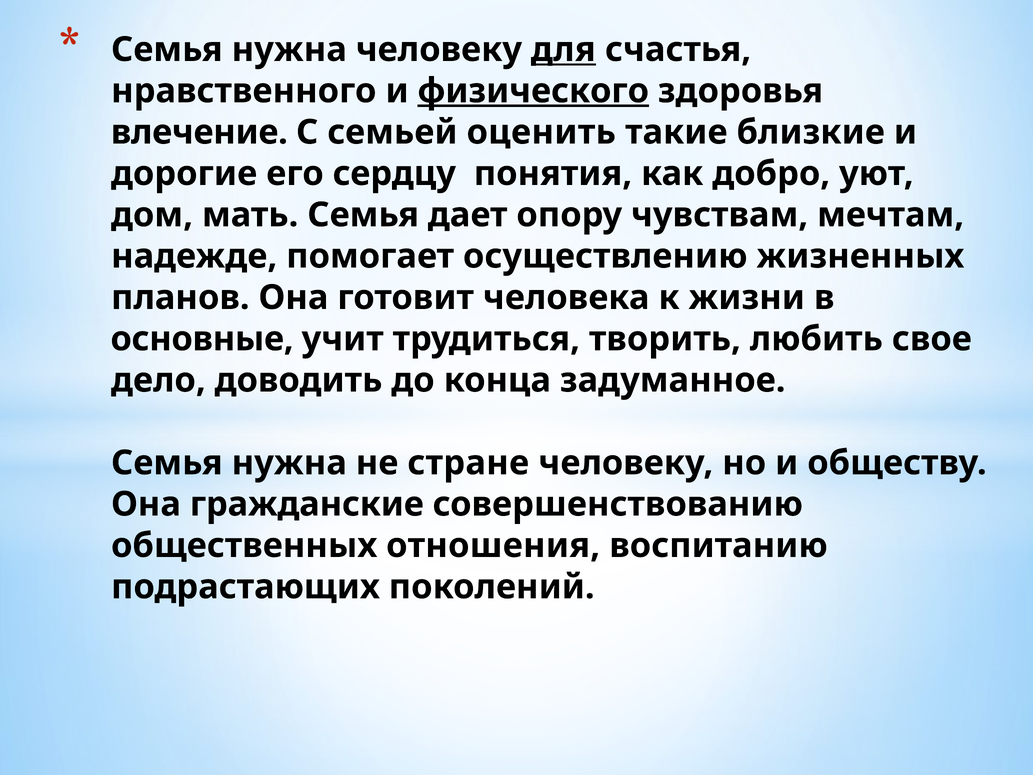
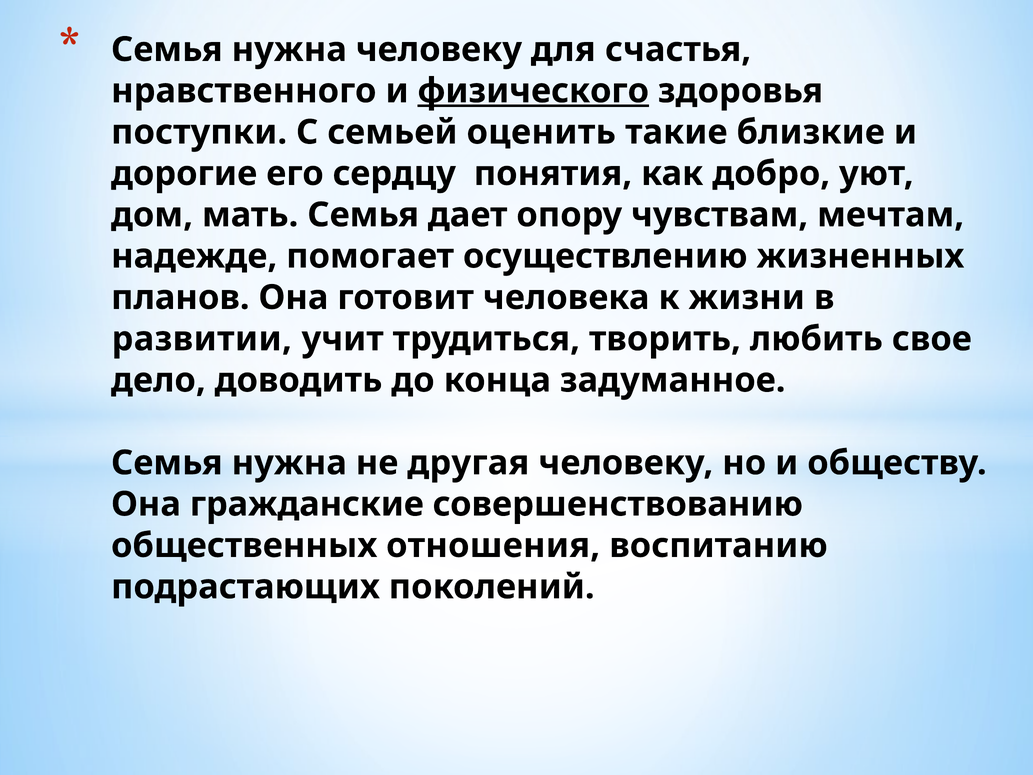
для underline: present -> none (563, 50)
влечение: влечение -> поступки (199, 132)
основные: основные -> развитии (202, 339)
стране: стране -> другая (468, 463)
